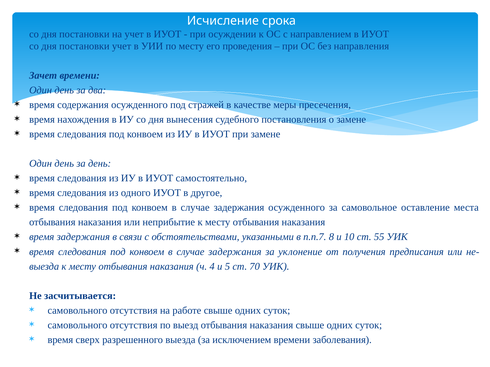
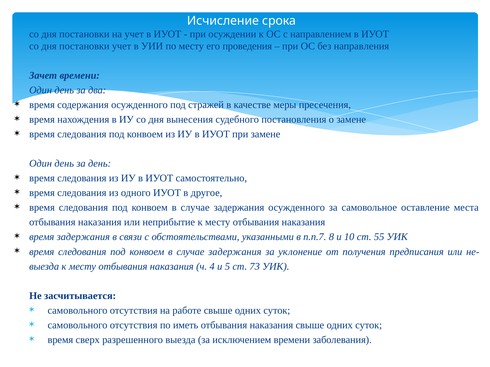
70: 70 -> 73 (255, 267)
выезд: выезд -> иметь (186, 325)
